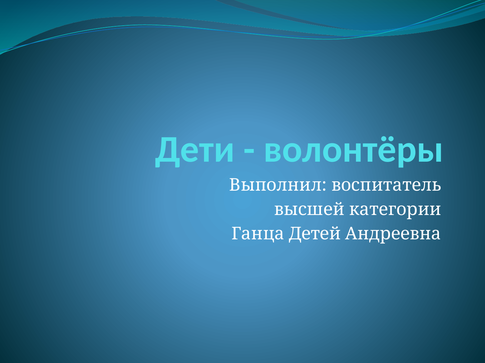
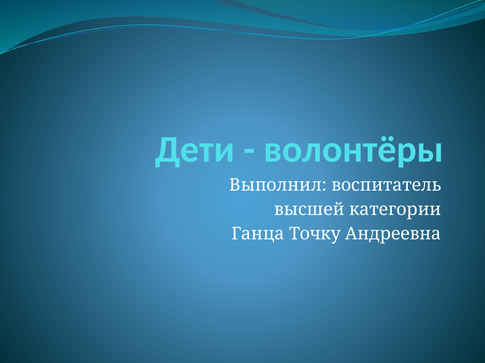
Детей: Детей -> Точку (315, 234)
